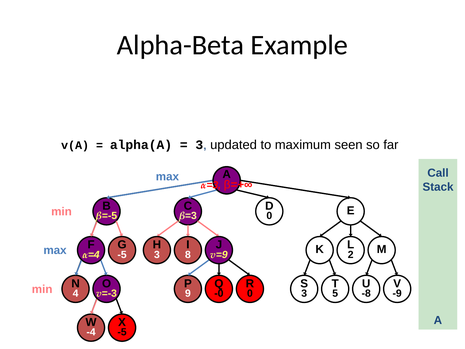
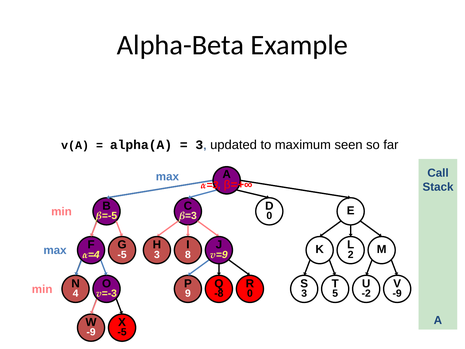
-0: -0 -> -8 (219, 293)
-8: -8 -> -2 (366, 293)
-4: -4 -> -9 (91, 332)
